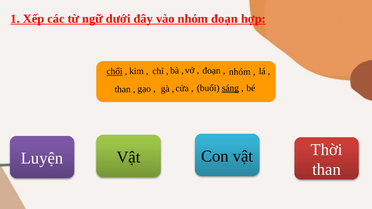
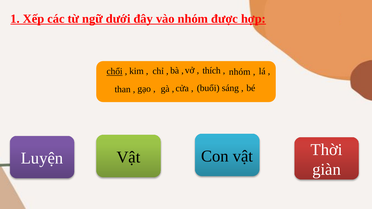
nhóm đoạn: đoạn -> được (225, 19)
đoạn: đoạn -> thích (212, 71)
sáng underline: present -> none (230, 88)
than: than -> giàn (327, 170)
